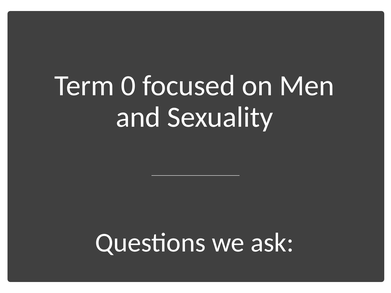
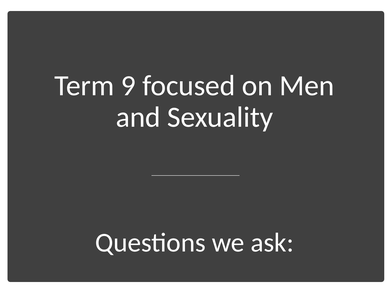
0: 0 -> 9 (128, 86)
